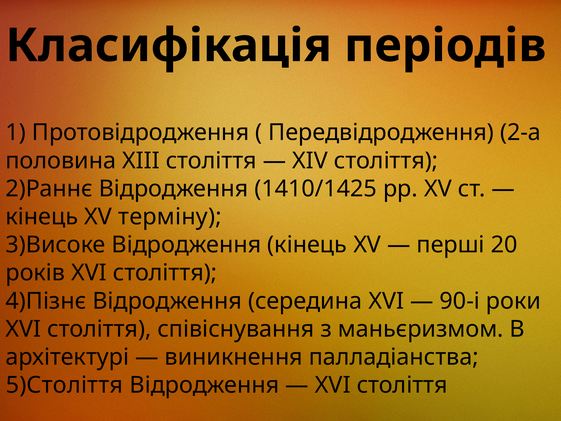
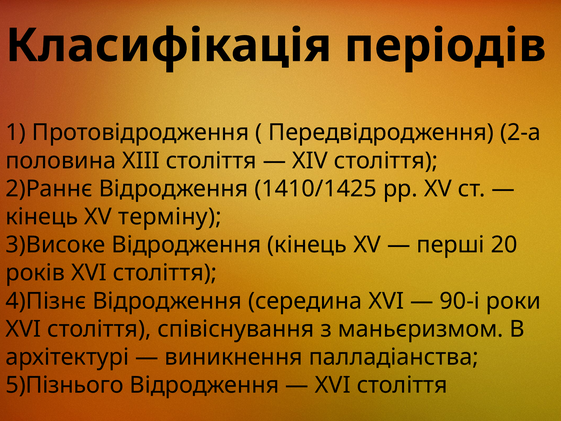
5)Століття: 5)Століття -> 5)Пізнього (65, 385)
